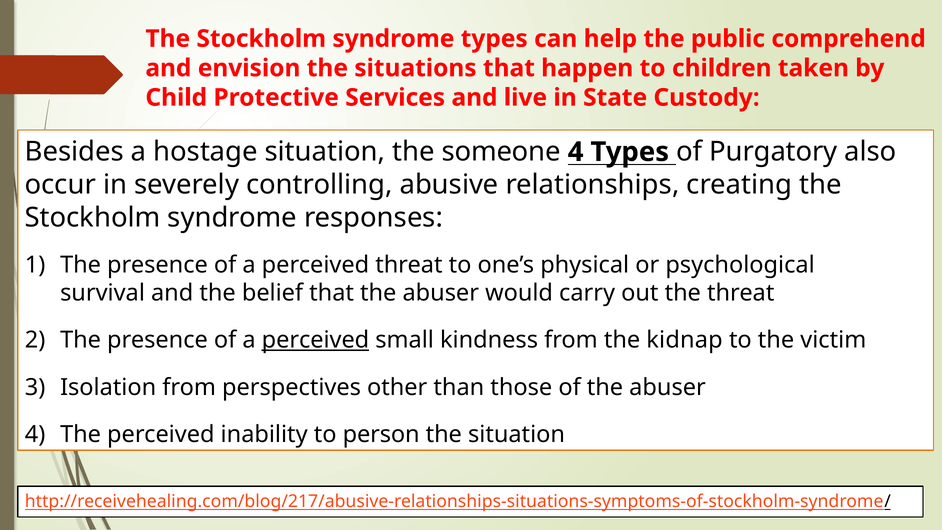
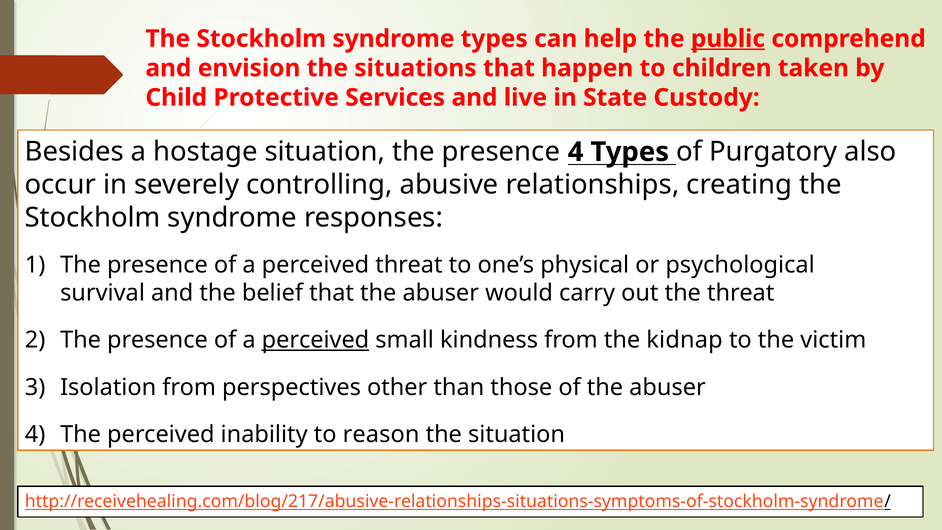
public underline: none -> present (728, 39)
situation the someone: someone -> presence (501, 152)
person: person -> reason (381, 434)
